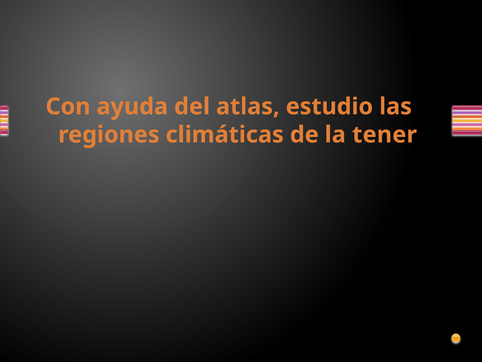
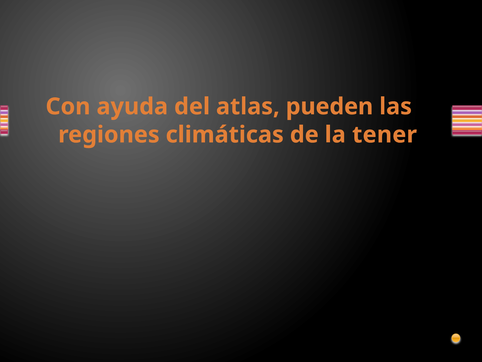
estudio: estudio -> pueden (329, 106)
